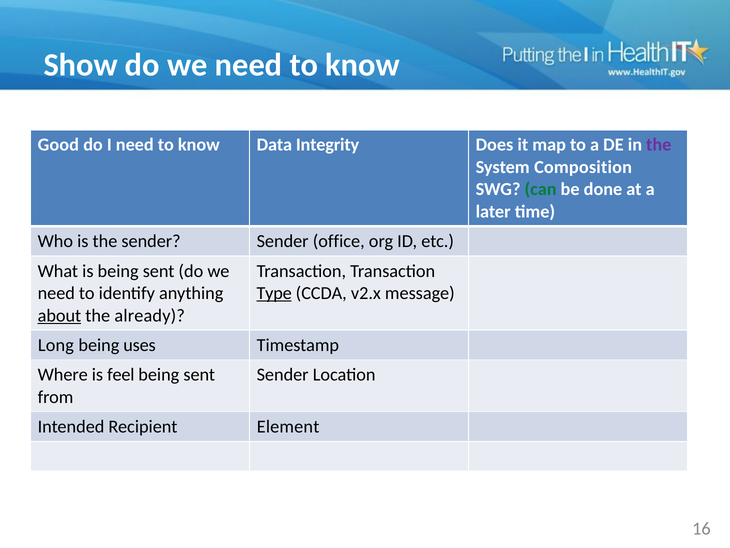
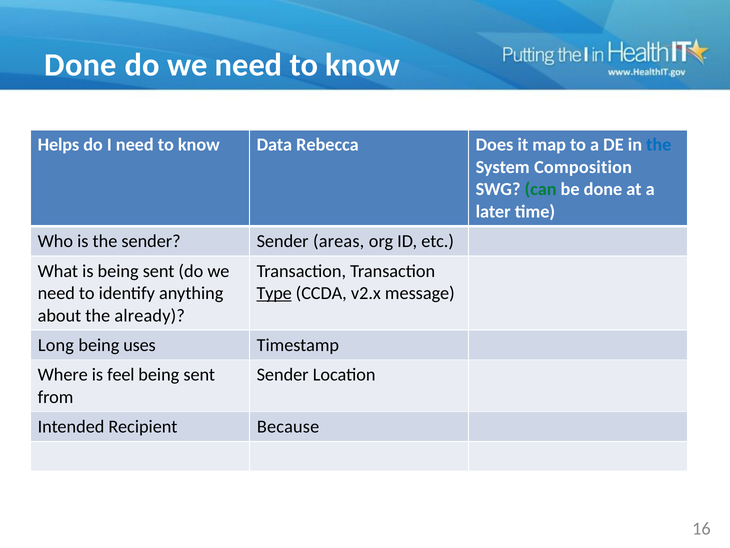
Show: Show -> Done (81, 65)
Good: Good -> Helps (58, 145)
Integrity: Integrity -> Rebecca (327, 145)
the colour: purple -> blue (659, 145)
office: office -> areas (339, 241)
about underline: present -> none (59, 315)
Element: Element -> Because (288, 426)
